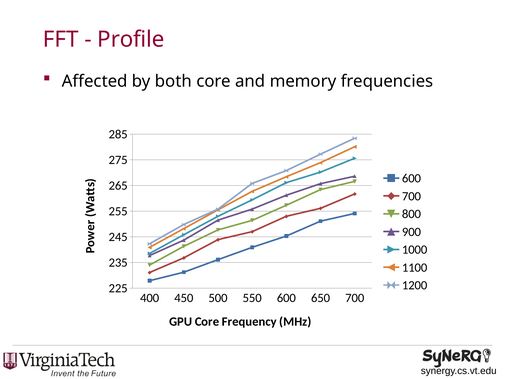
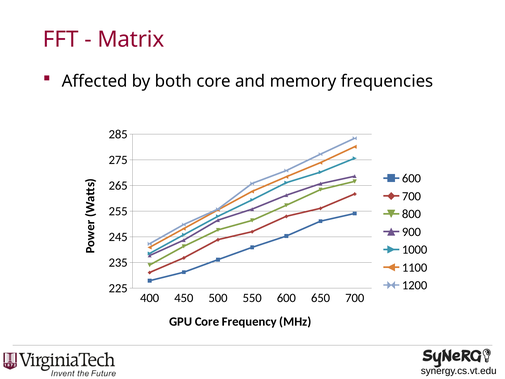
Profile: Profile -> Matrix (131, 39)
